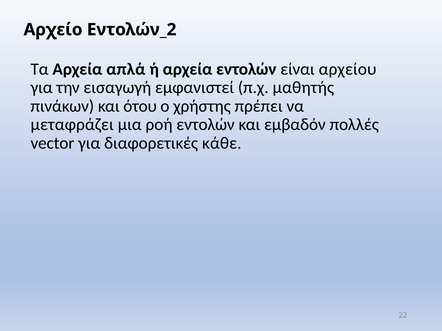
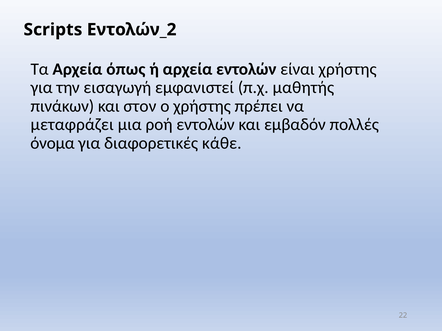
Αρχείο: Αρχείο -> Scripts (53, 30)
απλά: απλά -> όπως (126, 69)
είναι αρχείου: αρχείου -> χρήστης (348, 69)
ότου: ότου -> στον (140, 106)
vector: vector -> όνομα (52, 143)
